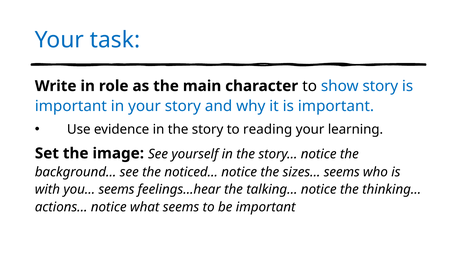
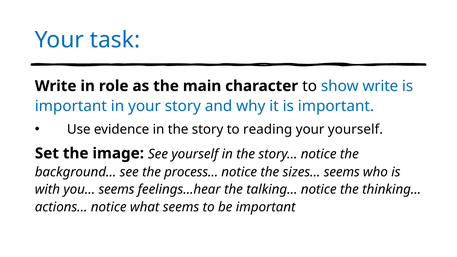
show story: story -> write (380, 86)
your learning: learning -> yourself (355, 130)
noticed…: noticed… -> process… (191, 172)
